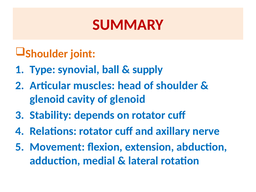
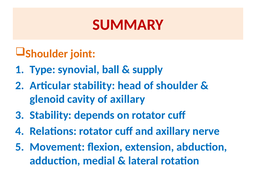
Articular muscles: muscles -> stability (94, 86)
of glenoid: glenoid -> axillary (128, 99)
